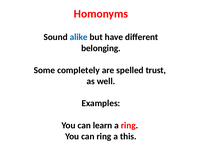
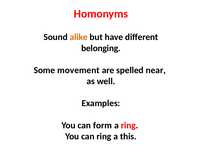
alike colour: blue -> orange (79, 37)
completely: completely -> movement (78, 70)
trust: trust -> near (156, 70)
learn: learn -> form (102, 126)
